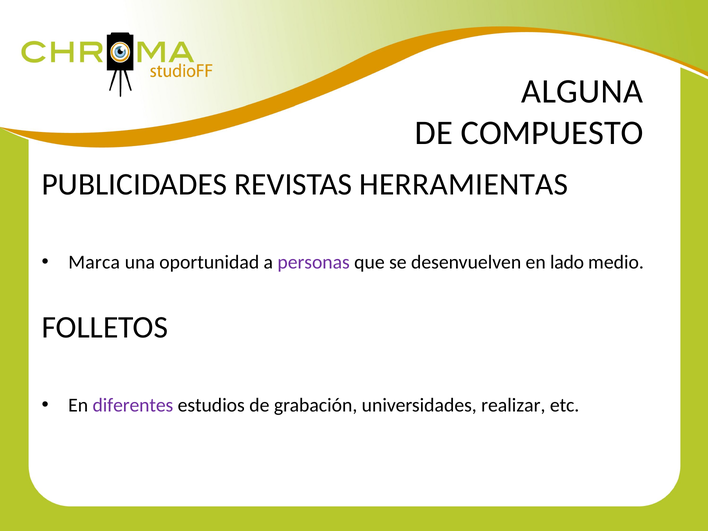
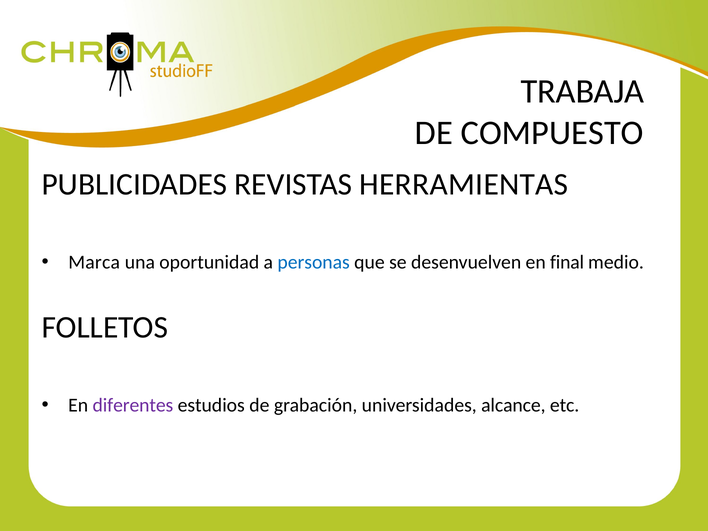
ALGUNA: ALGUNA -> TRABAJA (583, 91)
personas colour: purple -> blue (314, 262)
lado: lado -> final (567, 262)
realizar: realizar -> alcance (513, 405)
